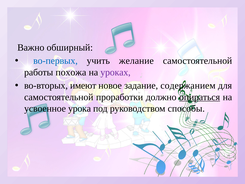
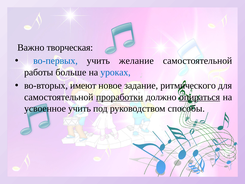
обширный: обширный -> творческая (70, 47)
похожа: похожа -> больше (71, 72)
уроках colour: purple -> blue (116, 72)
содержанием: содержанием -> ритмического (188, 86)
проработки underline: none -> present (120, 97)
усвоенное урока: урока -> учить (80, 108)
